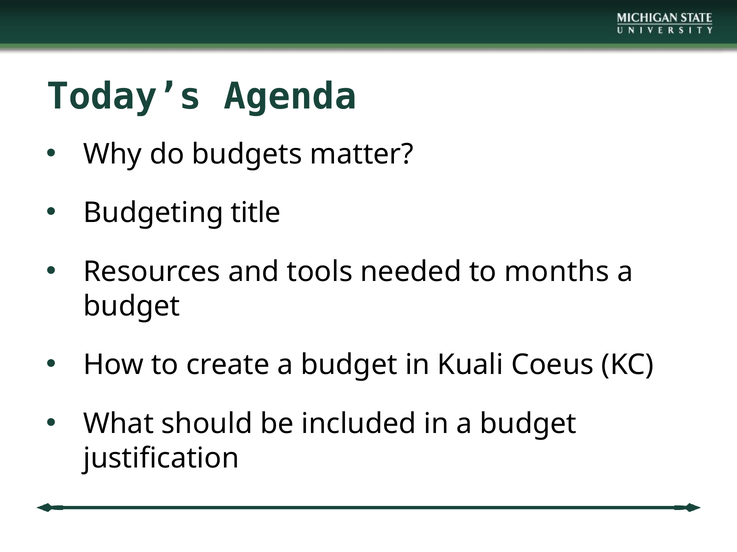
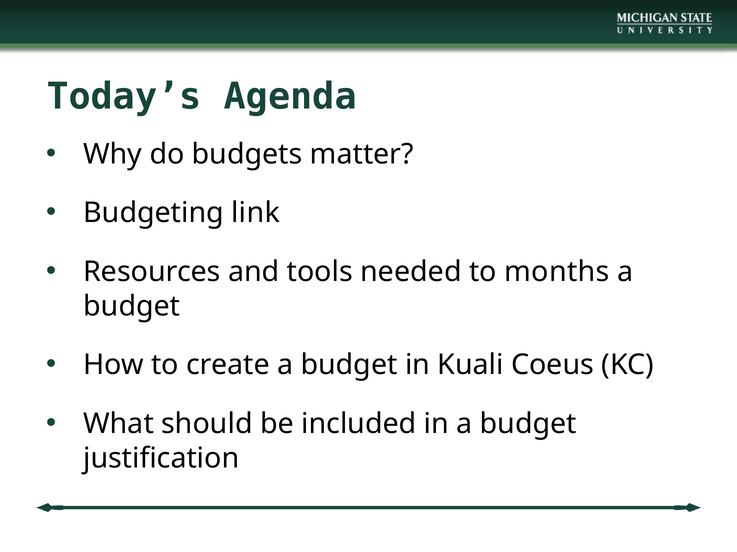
title: title -> link (256, 213)
